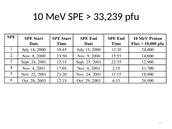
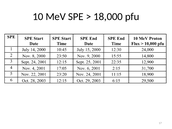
33,239: 33,239 -> 18,000 (108, 17)
